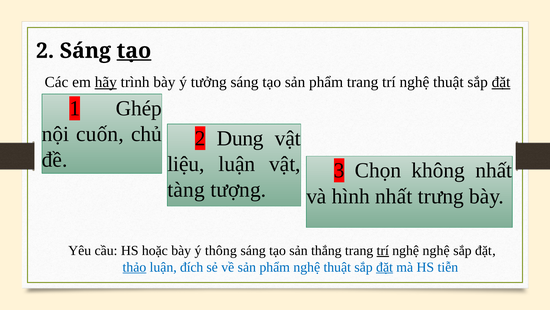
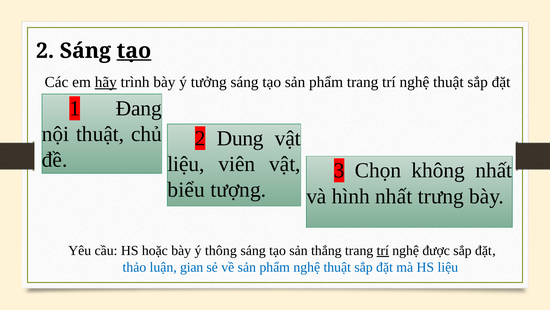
đặt underline: present -> none (501, 82)
Ghép: Ghép -> Đang (139, 108)
nội cuốn: cuốn -> thuật (100, 134)
liệu luận: luận -> viên (237, 164)
tàng: tàng -> biểu (186, 189)
nghệ nghệ: nghệ -> được (436, 250)
thảo underline: present -> none (134, 267)
đích: đích -> gian (192, 267)
đặt underline: present -> none (385, 267)
HS tiễn: tiễn -> liệu (448, 267)
